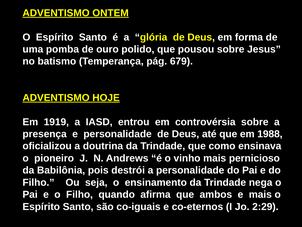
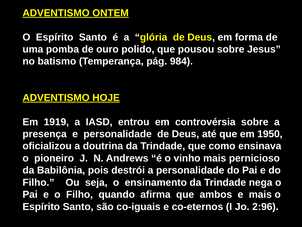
679: 679 -> 984 (181, 61)
1988: 1988 -> 1950 (270, 134)
2:29: 2:29 -> 2:96 (265, 206)
